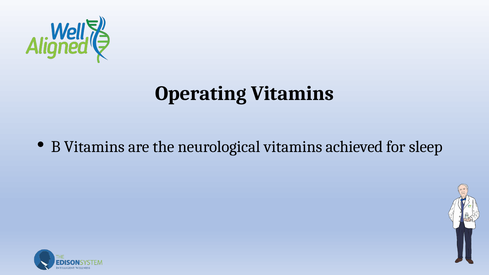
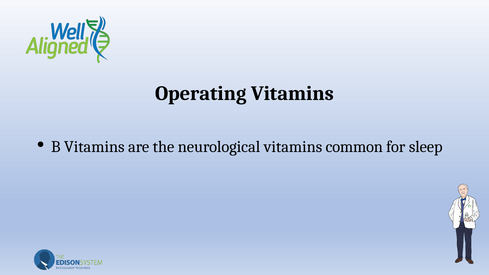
achieved: achieved -> common (354, 147)
